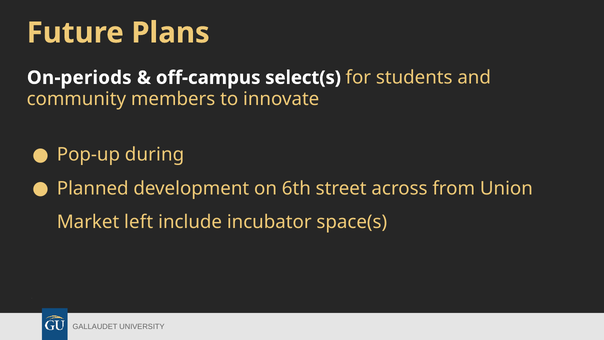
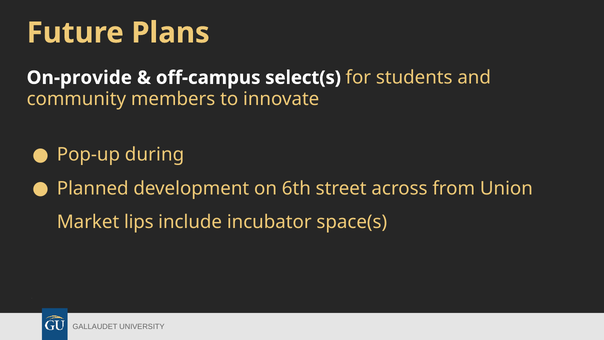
On-periods: On-periods -> On-provide (79, 78)
left: left -> lips (139, 222)
